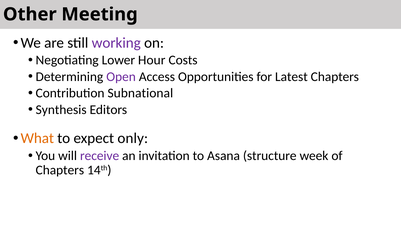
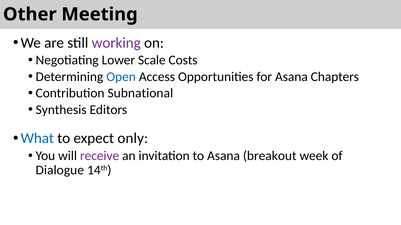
Hour: Hour -> Scale (152, 60)
Open colour: purple -> blue (121, 77)
for Latest: Latest -> Asana (291, 77)
What colour: orange -> blue (37, 139)
structure: structure -> breakout (270, 156)
Chapters: Chapters -> Dialogue (60, 171)
